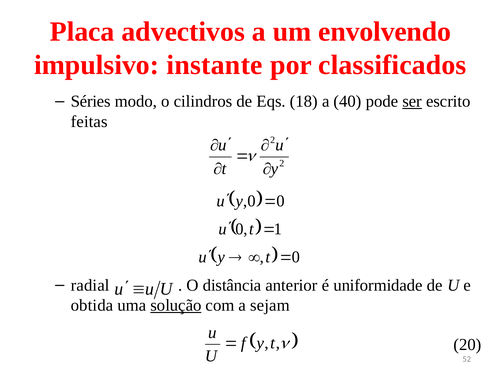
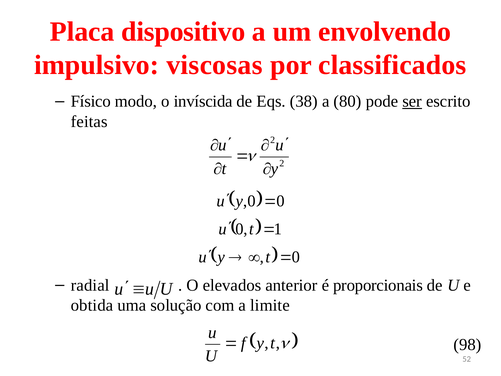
advectivos: advectivos -> dispositivo (183, 32)
instante: instante -> viscosas (215, 65)
Séries: Séries -> Físico (91, 101)
cilindros: cilindros -> invíscida (203, 101)
18: 18 -> 38 (304, 101)
40: 40 -> 80 (348, 101)
distância: distância -> elevados (232, 285)
uniformidade: uniformidade -> proporcionais (378, 285)
solução underline: present -> none (176, 305)
sejam: sejam -> limite (270, 305)
20: 20 -> 98 (467, 344)
